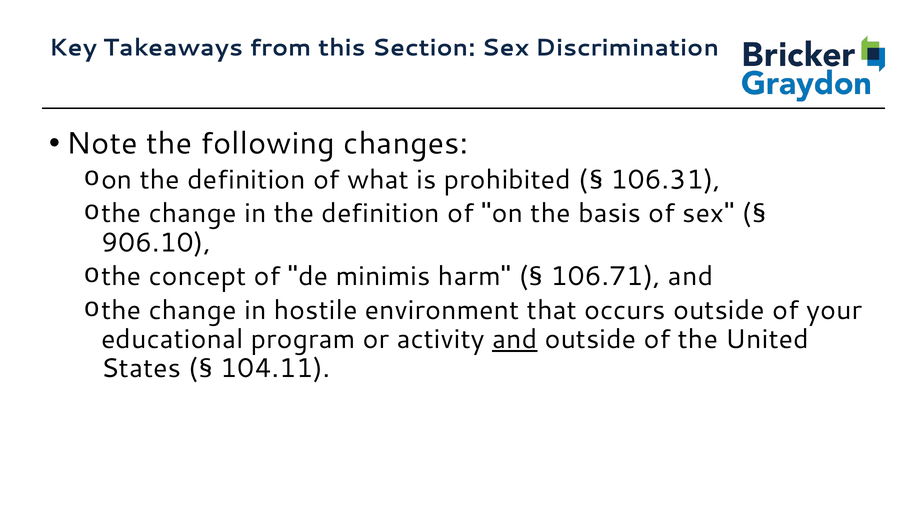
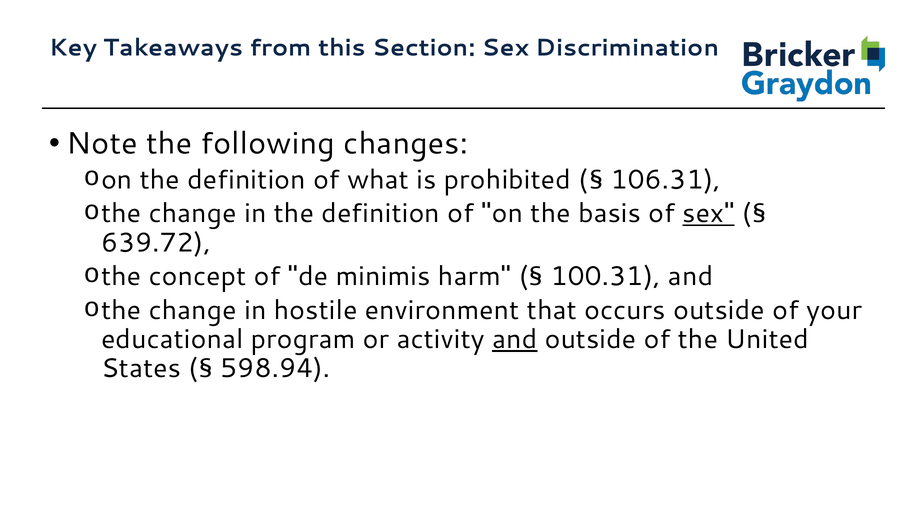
sex underline: none -> present (708, 213)
906.10: 906.10 -> 639.72 (156, 243)
106.71: 106.71 -> 100.31 (606, 276)
104.11: 104.11 -> 598.94 (275, 368)
